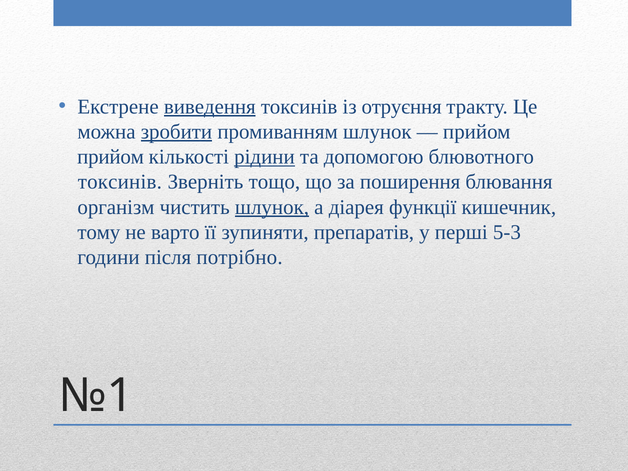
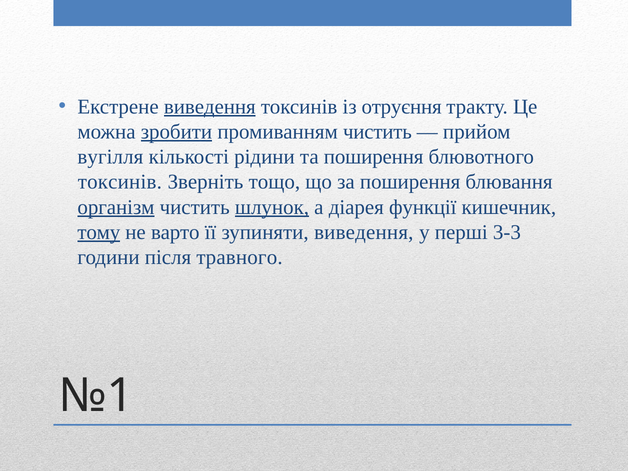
промиванням шлунок: шлунок -> чистить (377, 132)
прийом: прийом -> вугілля (110, 157)
рідини underline: present -> none (264, 157)
та допомогою: допомогою -> поширення (374, 157)
організм underline: none -> present (116, 207)
тому underline: none -> present (99, 232)
зупиняти препаратів: препаратів -> виведення (364, 232)
5-3: 5-3 -> 3-3 (507, 232)
потрібно: потрібно -> травного (240, 257)
